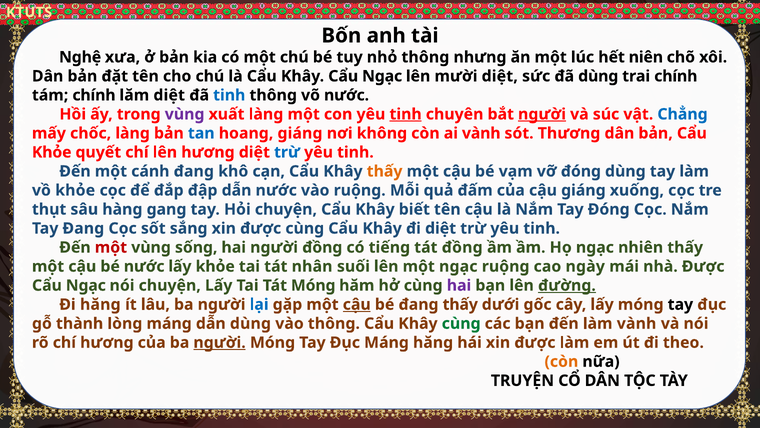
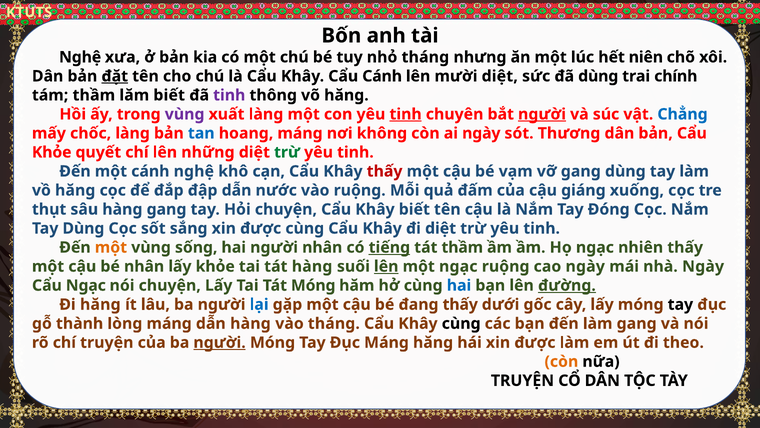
nhỏ thông: thông -> tháng (425, 57)
đặt underline: none -> present (115, 76)
Khây Cẩu Ngạc: Ngạc -> Cánh (382, 76)
tám chính: chính -> thầm (94, 95)
lăm diệt: diệt -> biết (169, 95)
tinh colour: blue -> purple (229, 95)
võ nước: nước -> hăng (346, 95)
giáng: giáng -> máng (300, 133)
ai vành: vành -> ngày (481, 133)
lên hương: hương -> những (208, 152)
trừ colour: blue -> green (287, 152)
cánh đang: đang -> nghệ (194, 171)
thấy colour: orange -> red (385, 171)
vỡ đóng: đóng -> gang (581, 171)
vồ khỏe: khỏe -> hăng (75, 190)
Tay Đang: Đang -> Dùng (83, 228)
một colour: red -> orange (111, 247)
người đồng: đồng -> nhân (322, 247)
tiếng underline: none -> present (389, 247)
tát đồng: đồng -> thầm (462, 247)
bé nước: nước -> nhân (144, 266)
tát nhân: nhân -> hàng (312, 266)
lên underline: none -> present (386, 266)
nhà Được: Được -> Ngày (703, 266)
hai colour: purple -> blue (459, 285)
cậu underline: present -> none (357, 304)
dẫn dùng: dùng -> hàng (250, 323)
thông: thông -> tháng (334, 323)
cùng colour: green -> black (461, 323)
làm vành: vành -> gang (637, 323)
chí hương: hương -> truyện (107, 342)
